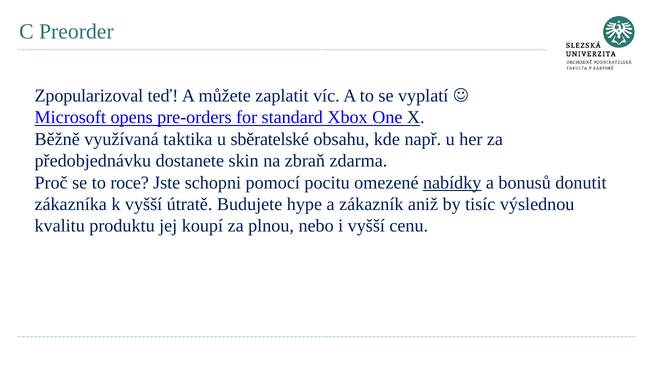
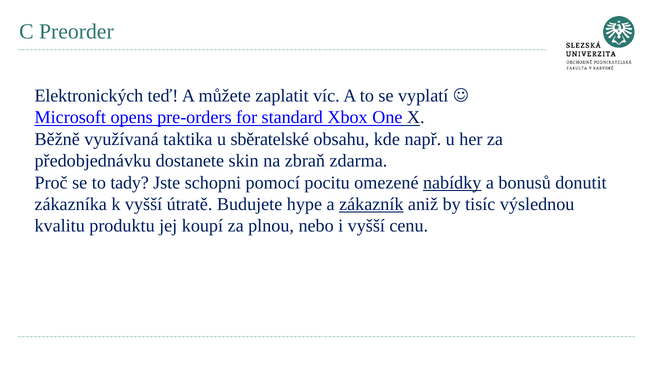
Zpopularizoval: Zpopularizoval -> Elektronických (89, 96)
roce: roce -> tady (130, 183)
zákazník underline: none -> present (371, 204)
